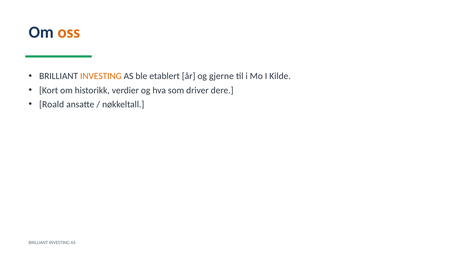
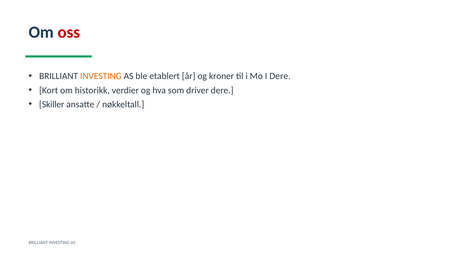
oss colour: orange -> red (69, 32)
gjerne: gjerne -> kroner (222, 76)
I Kilde: Kilde -> Dere (280, 76)
Roald: Roald -> Skiller (52, 104)
